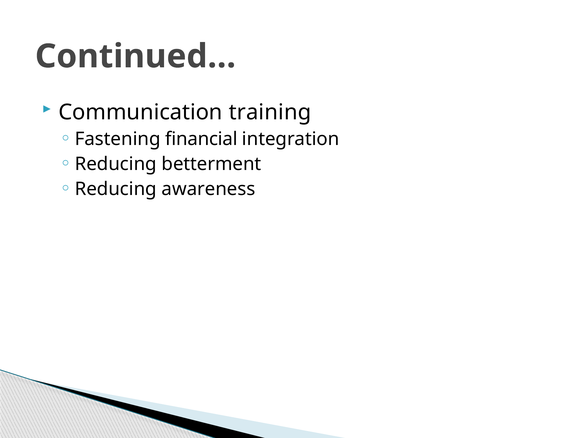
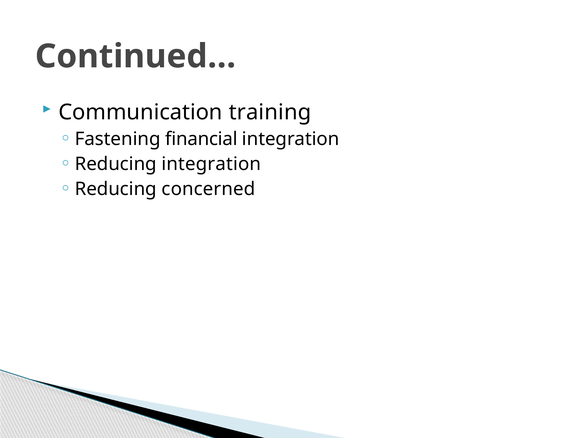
Reducing betterment: betterment -> integration (211, 164)
awareness: awareness -> concerned (208, 189)
